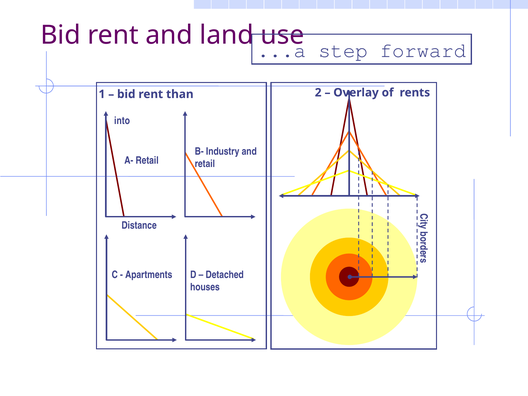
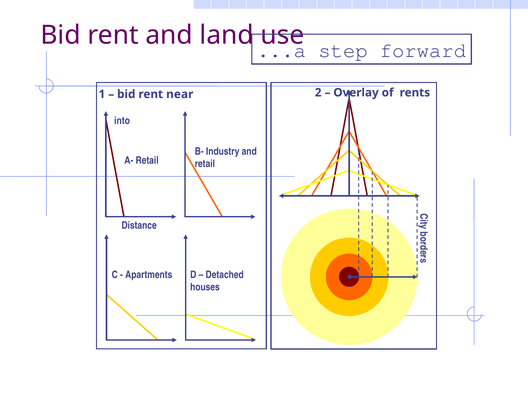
than: than -> near (180, 94)
